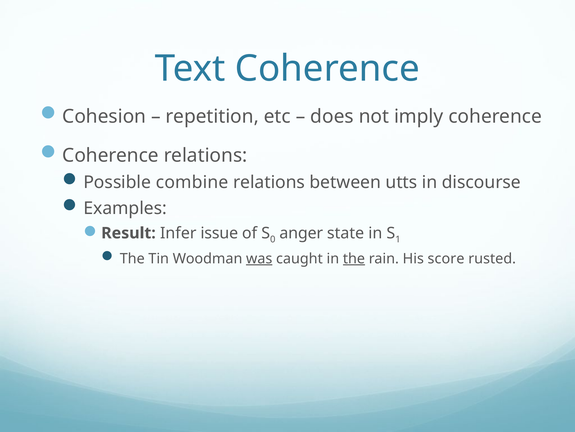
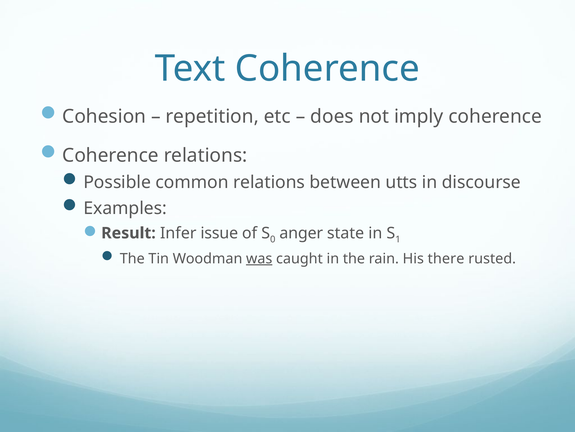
combine: combine -> common (192, 182)
the underline: present -> none (354, 258)
score: score -> there (446, 258)
